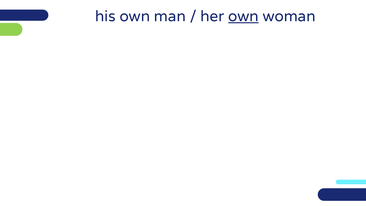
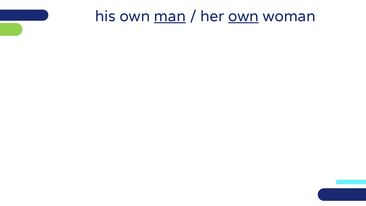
man underline: none -> present (170, 16)
